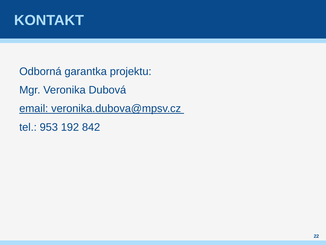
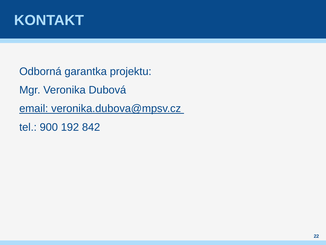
953: 953 -> 900 (49, 127)
